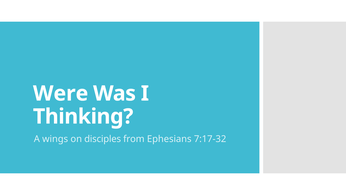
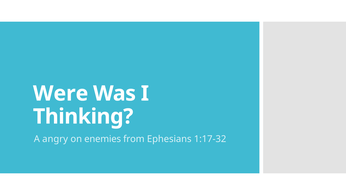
wings: wings -> angry (55, 139)
disciples: disciples -> enemies (103, 139)
7:17-32: 7:17-32 -> 1:17-32 (210, 139)
